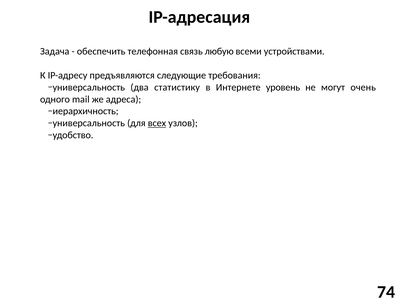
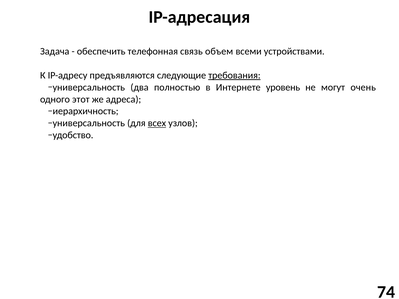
любую: любую -> объем (219, 51)
требования underline: none -> present (234, 75)
статистику: статистику -> полностью (177, 87)
mail: mail -> этот (81, 99)
